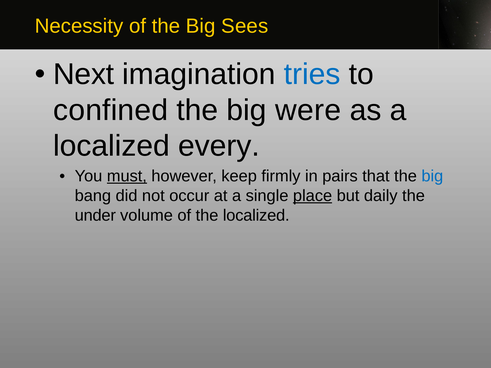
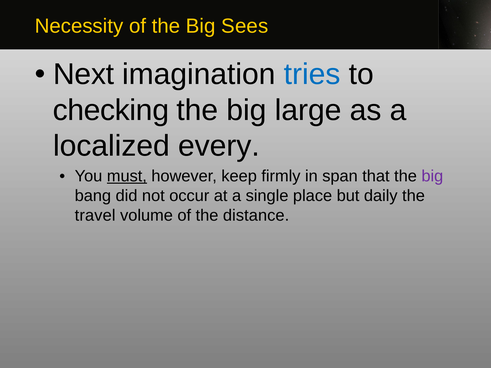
confined: confined -> checking (111, 110)
were: were -> large (308, 110)
pairs: pairs -> span (340, 176)
big colour: blue -> purple (432, 176)
place underline: present -> none (313, 196)
under: under -> travel (95, 216)
the localized: localized -> distance (256, 216)
